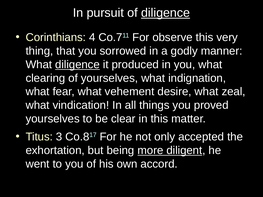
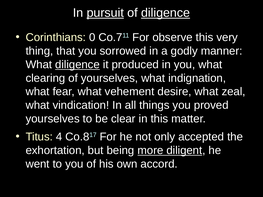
pursuit underline: none -> present (105, 13)
4: 4 -> 0 (92, 37)
3: 3 -> 4 (59, 137)
